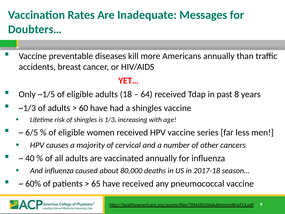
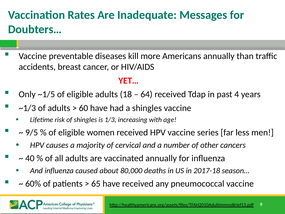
8: 8 -> 4 (237, 94)
6/5: 6/5 -> 9/5 (32, 132)
